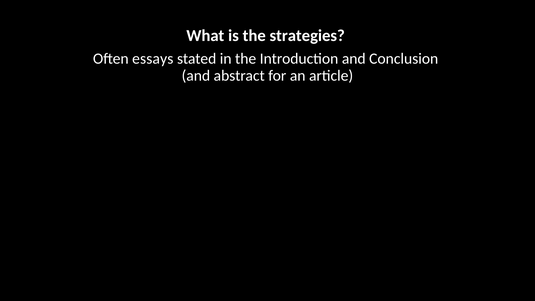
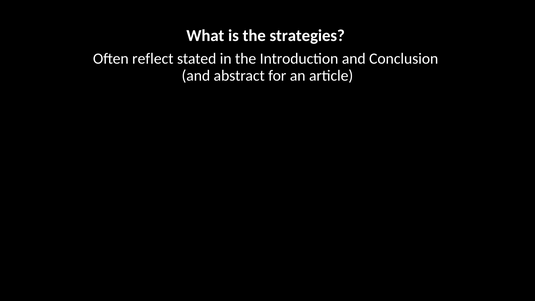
essays: essays -> reflect (153, 59)
